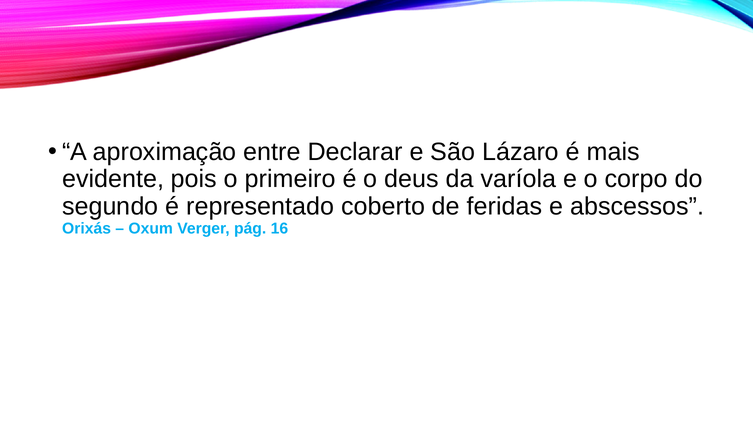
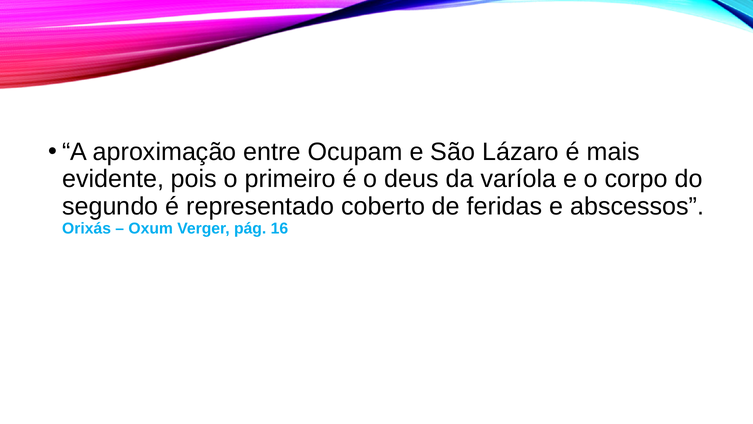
Declarar: Declarar -> Ocupam (355, 152)
